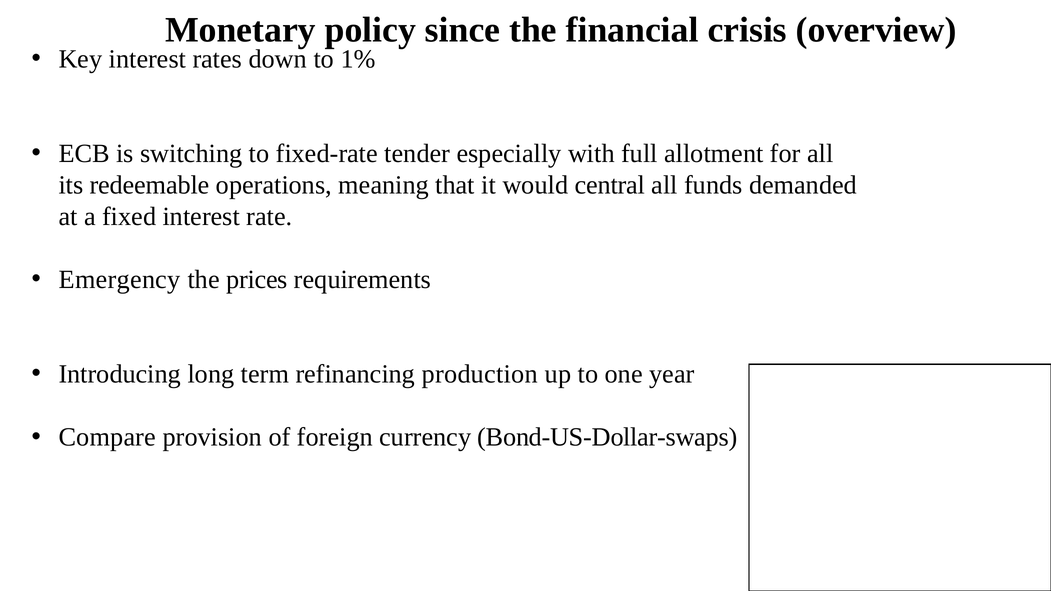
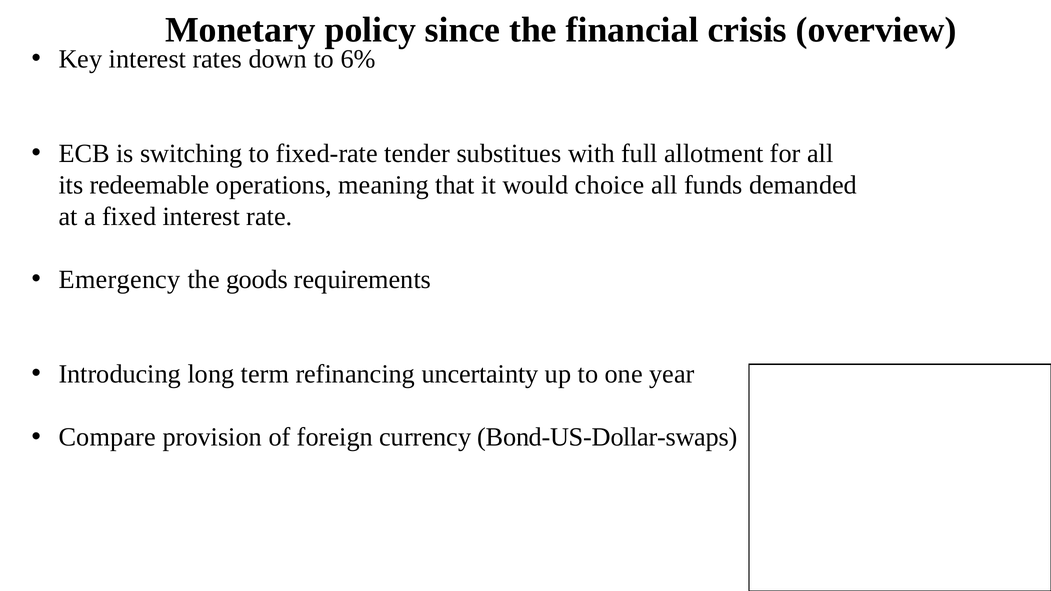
1%: 1% -> 6% (358, 59)
especially: especially -> substitues (509, 154)
central: central -> choice (610, 185)
prices: prices -> goods (257, 280)
production: production -> uncertainty (480, 374)
